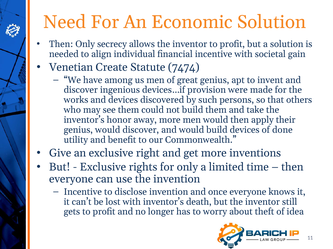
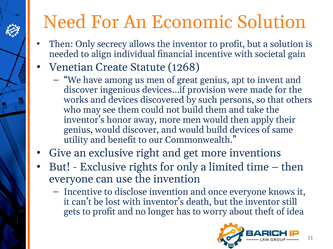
7474: 7474 -> 1268 (184, 67)
done: done -> same (282, 130)
